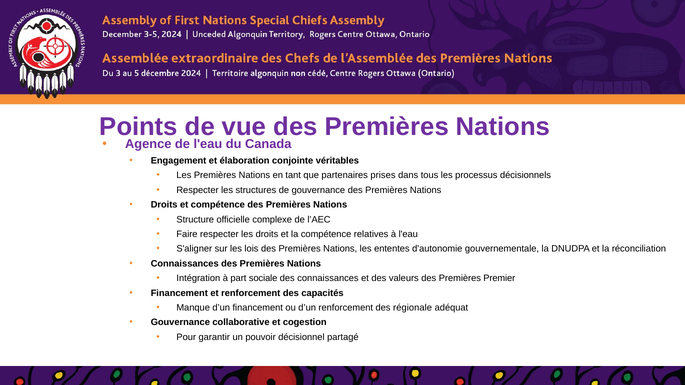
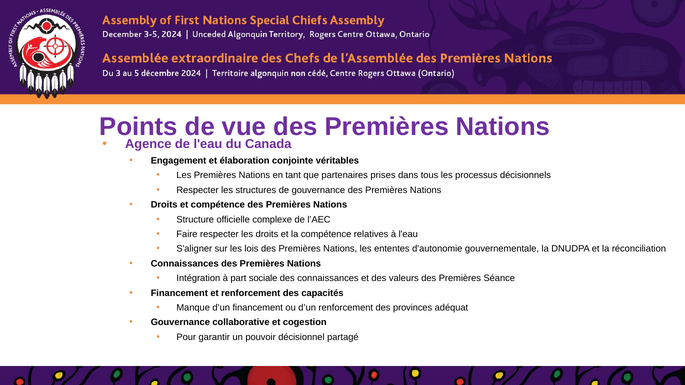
Premier: Premier -> Séance (499, 279)
régionale: régionale -> provinces (413, 308)
